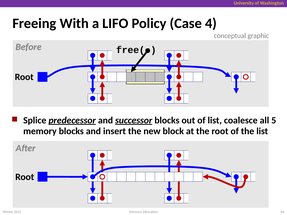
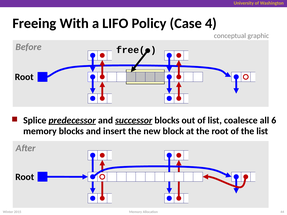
5: 5 -> 6 (274, 120)
